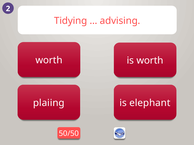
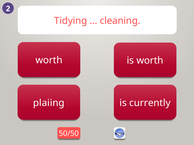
advising: advising -> cleaning (120, 21)
elephant: elephant -> currently (150, 103)
